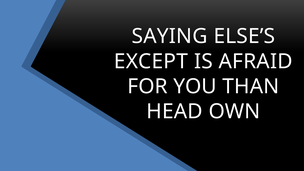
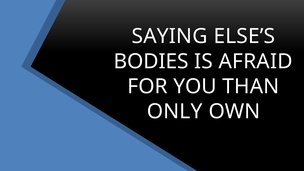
EXCEPT: EXCEPT -> BODIES (151, 61)
HEAD: HEAD -> ONLY (175, 112)
